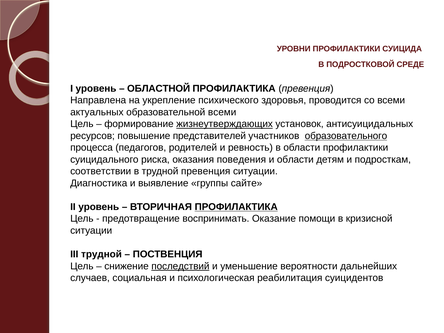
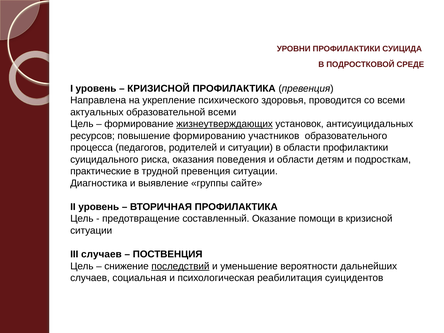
ОБЛАСТНОЙ: ОБЛАСТНОЙ -> КРИЗИСНОЙ (159, 89)
представителей: представителей -> формированию (209, 136)
образовательного underline: present -> none (346, 136)
и ревность: ревность -> ситуации (250, 148)
соответствии: соответствии -> практические (101, 171)
ПРОФИЛАКТИКА underline: present -> none (236, 207)
воспринимать: воспринимать -> составленный (216, 219)
ІІІ трудной: трудной -> случаев (101, 254)
